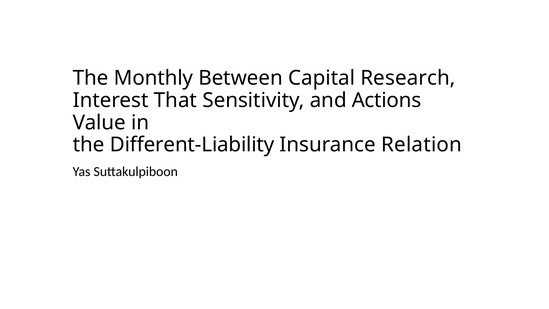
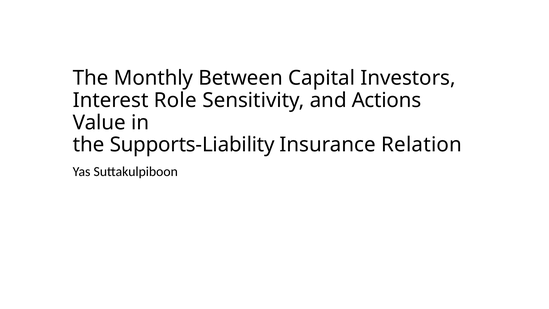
Research: Research -> Investors (408, 78)
That: That -> Role (175, 100)
Different-Liability: Different-Liability -> Supports-Liability (192, 145)
